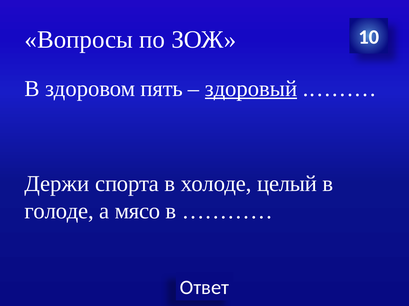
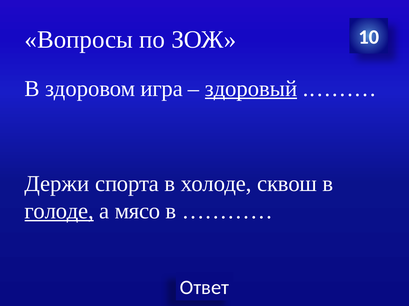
пять: пять -> игра (162, 89)
целый: целый -> сквош (287, 184)
голоде underline: none -> present (59, 211)
